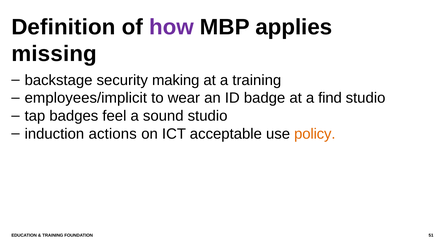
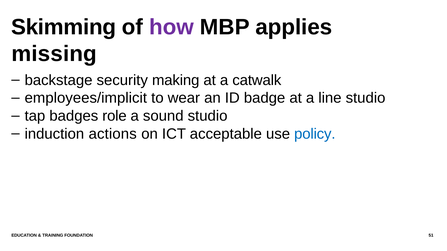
Definition: Definition -> Skimming (64, 27)
a training: training -> catwalk (257, 80)
find: find -> line (330, 98)
feel: feel -> role (114, 116)
policy colour: orange -> blue (315, 134)
